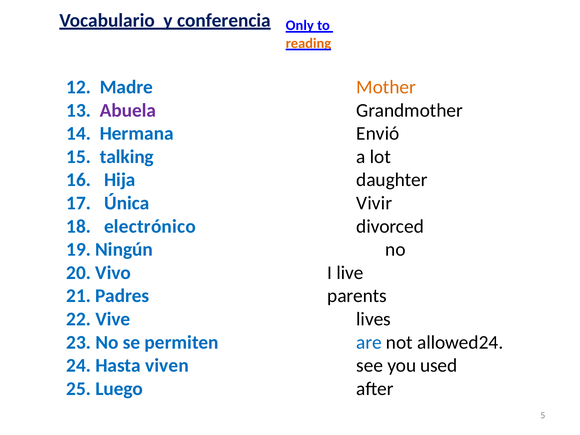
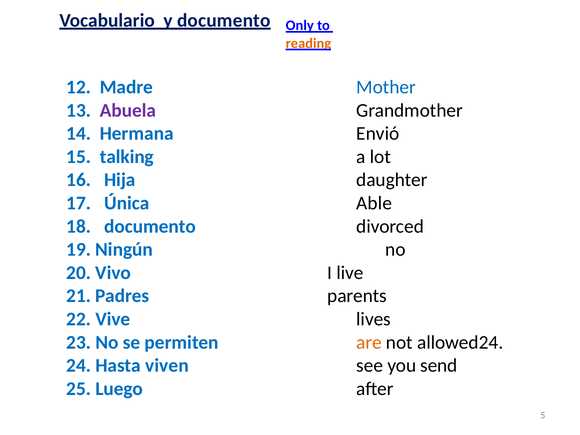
y conferencia: conferencia -> documento (224, 20)
Mother colour: orange -> blue (386, 87)
Vivir: Vivir -> Able (374, 203)
18 electrónico: electrónico -> documento (150, 226)
are colour: blue -> orange (369, 342)
used: used -> send (439, 366)
